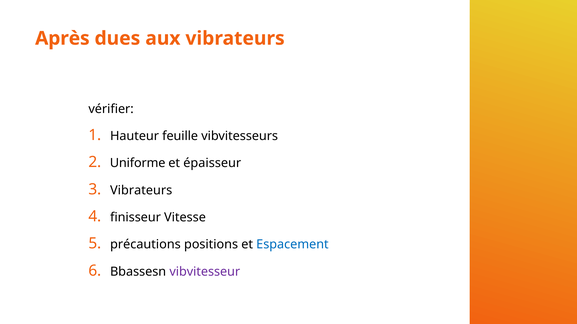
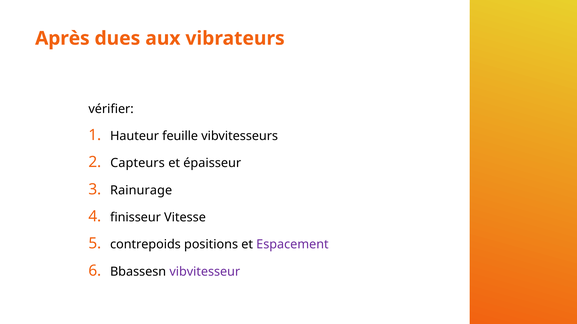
Uniforme: Uniforme -> Capteurs (138, 163)
Vibrateurs: Vibrateurs -> Rainurage (141, 191)
précautions: précautions -> contrepoids (145, 245)
Espacement colour: blue -> purple (292, 245)
